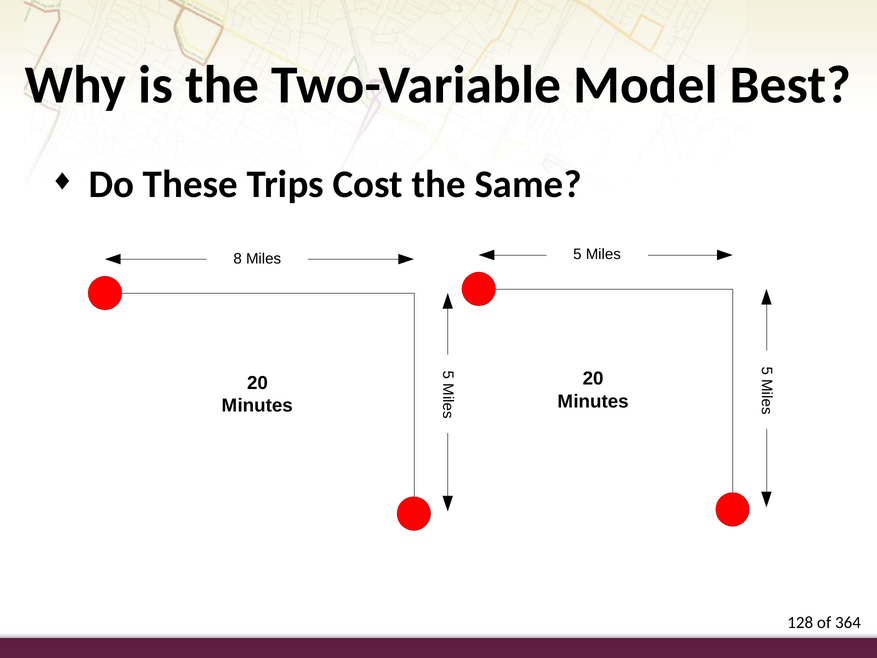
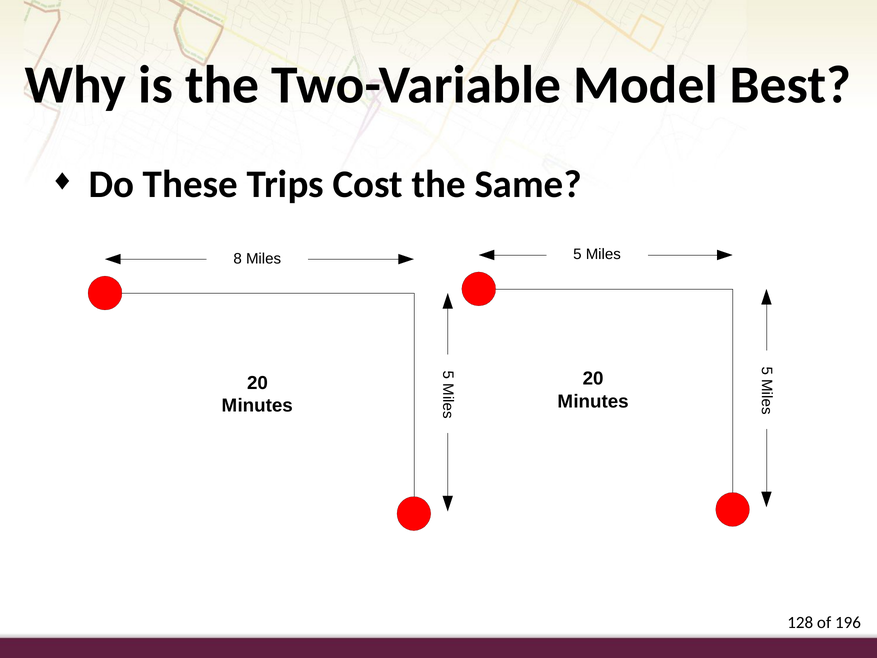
364: 364 -> 196 (848, 622)
